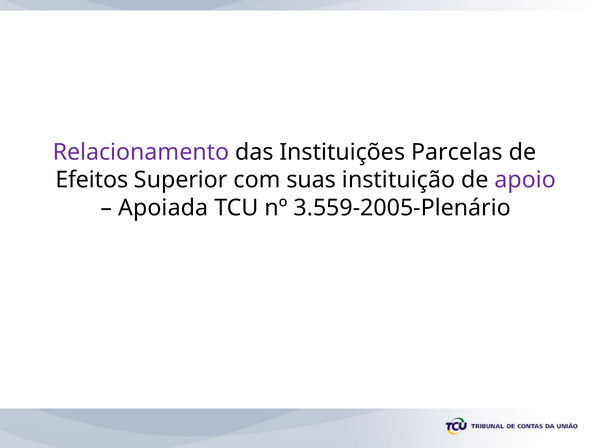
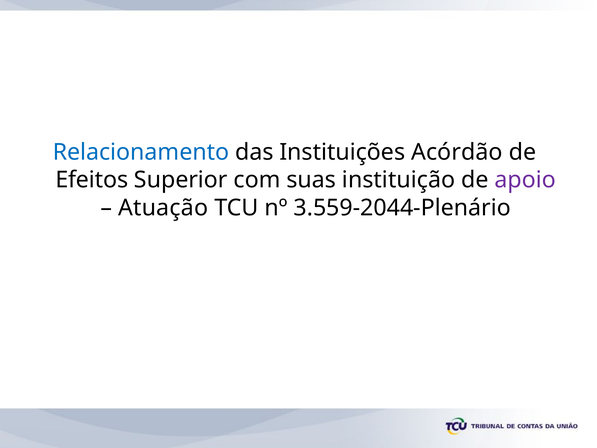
Relacionamento colour: purple -> blue (141, 152)
Parcelas: Parcelas -> Acórdão (457, 152)
Apoiada: Apoiada -> Atuação (163, 208)
3.559-2005-Plenário: 3.559-2005-Plenário -> 3.559-2044-Plenário (402, 208)
